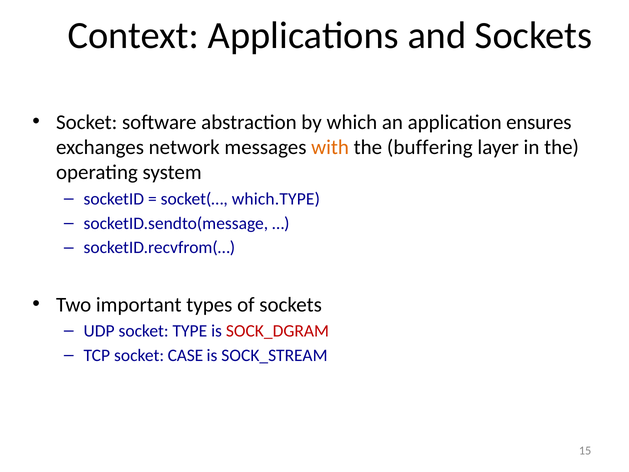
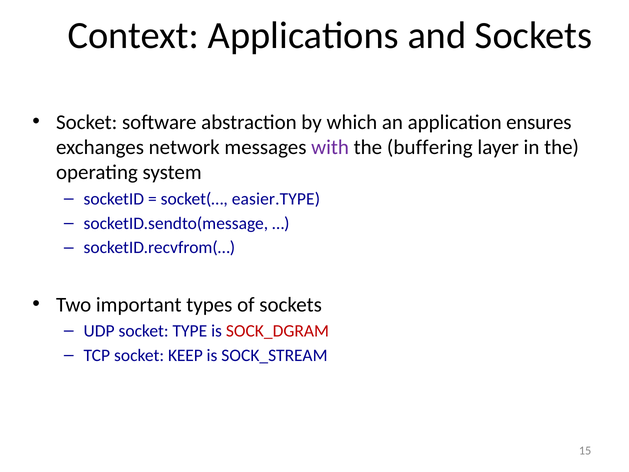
with colour: orange -> purple (330, 147)
which.TYPE: which.TYPE -> easier.TYPE (276, 199)
CASE: CASE -> KEEP (185, 355)
